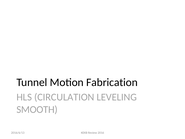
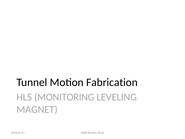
CIRCULATION: CIRCULATION -> MONITORING (64, 97)
SMOOTH: SMOOTH -> MAGNET (37, 109)
